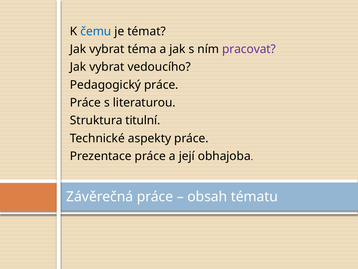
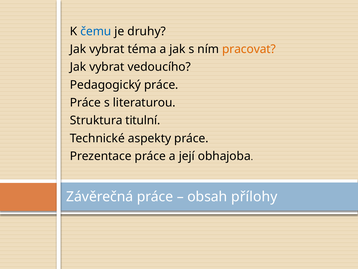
témat: témat -> druhy (147, 31)
pracovat colour: purple -> orange (249, 49)
tématu: tématu -> přílohy (254, 196)
